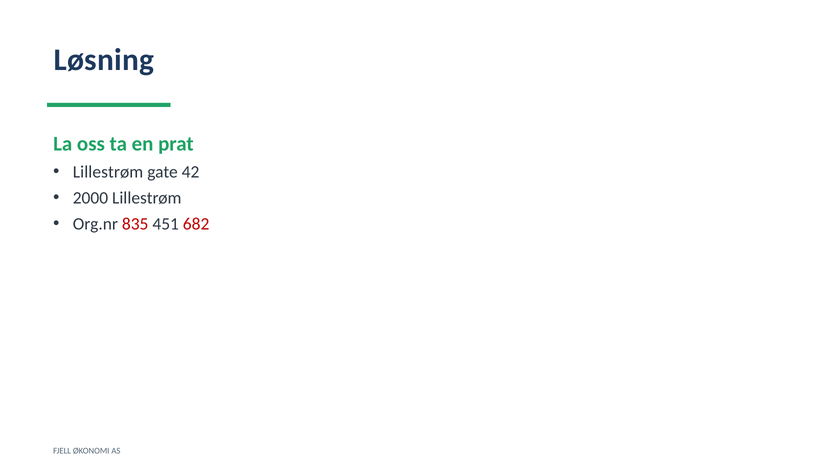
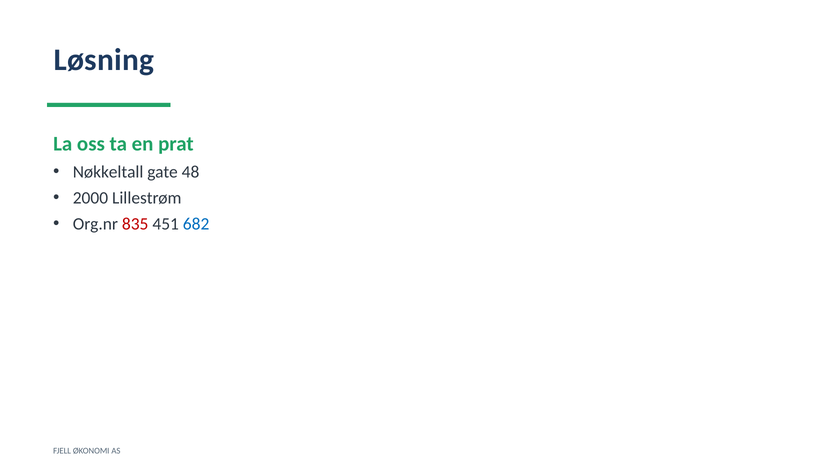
Lillestrøm: Lillestrøm -> Nøkkeltall (108, 172)
42: 42 -> 48 (191, 172)
682 colour: red -> blue (196, 224)
